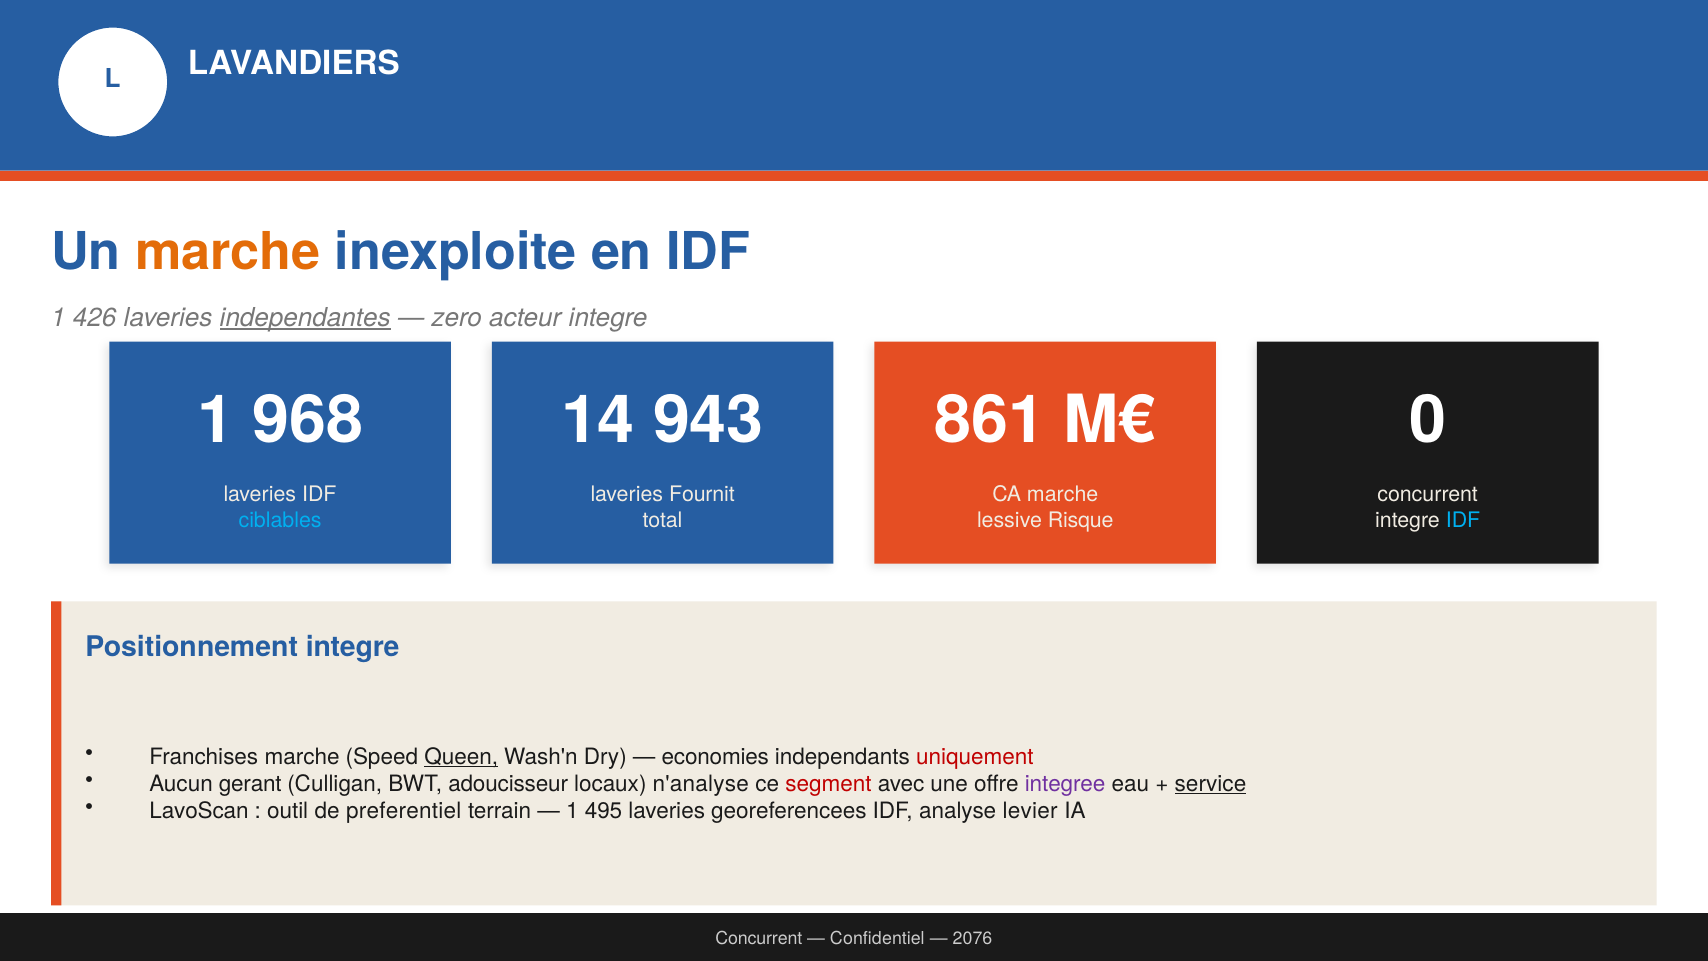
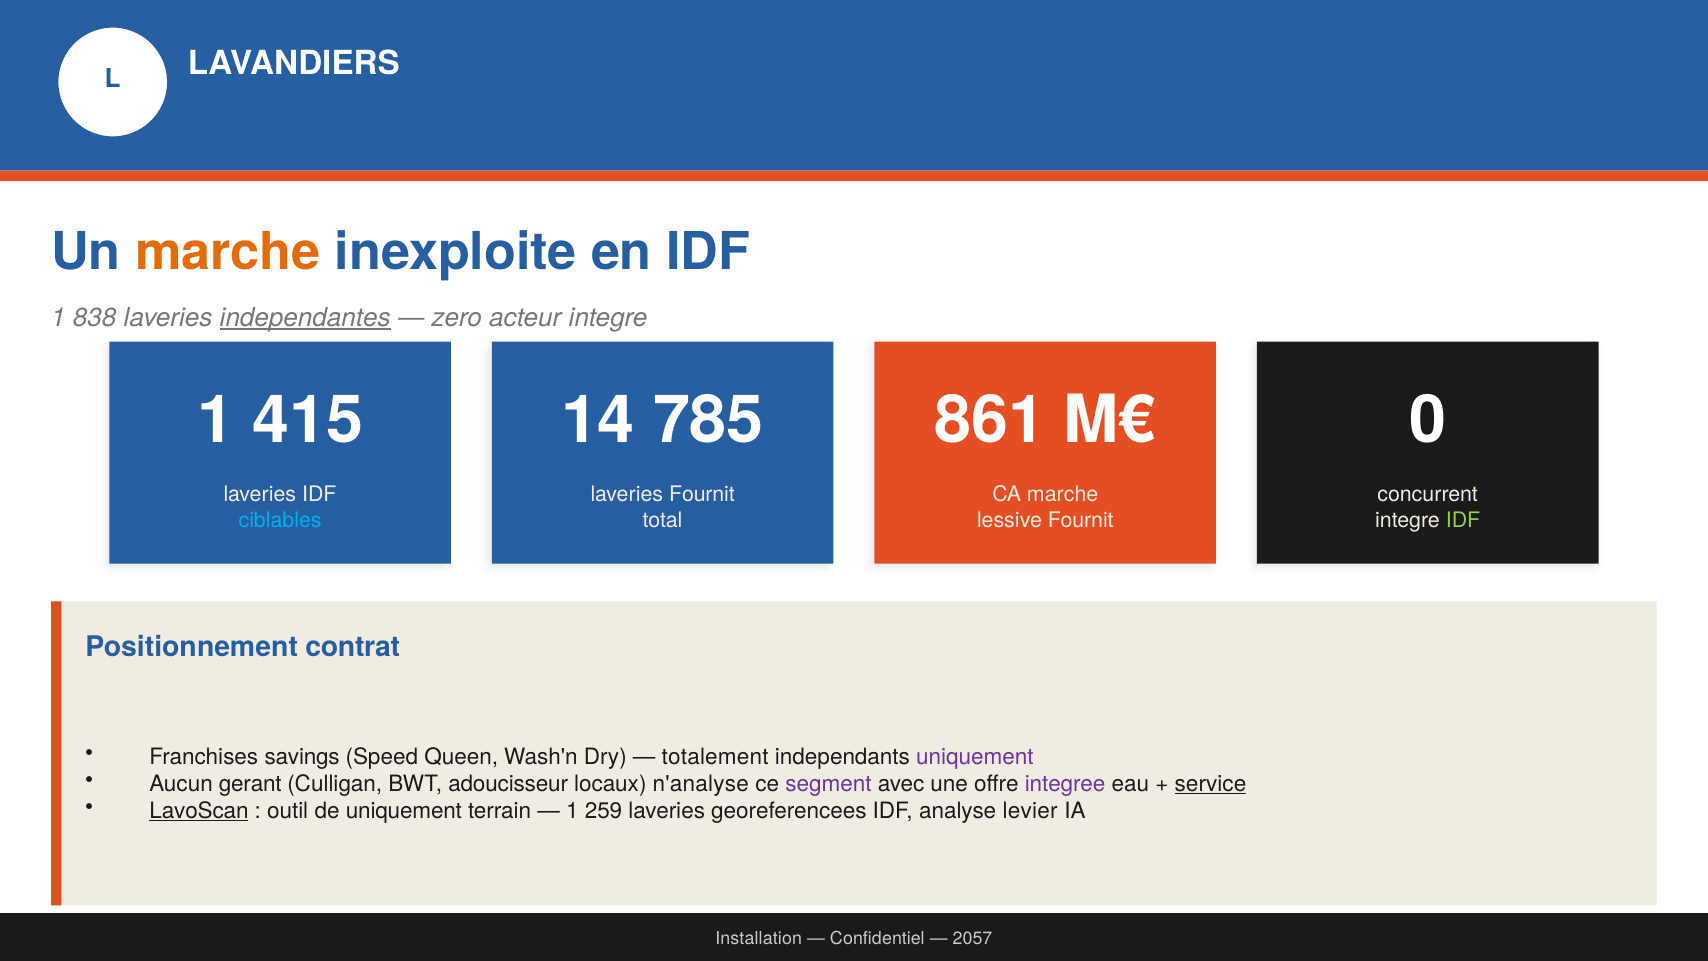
426: 426 -> 838 (95, 318)
968: 968 -> 415 (308, 421)
943: 943 -> 785 (708, 421)
lessive Risque: Risque -> Fournit (1081, 520)
IDF colour: light blue -> light green (1463, 520)
Positionnement integre: integre -> contrat (353, 647)
Franchises marche: marche -> savings (302, 757)
Queen underline: present -> none (461, 757)
economies: economies -> totalement (715, 757)
uniquement colour: red -> purple (975, 757)
segment colour: red -> purple (829, 784)
LavoScan underline: none -> present (199, 811)
de preferentiel: preferentiel -> uniquement (404, 811)
495: 495 -> 259 (604, 811)
Concurrent: Concurrent -> Installation (759, 938)
2076: 2076 -> 2057 (972, 938)
